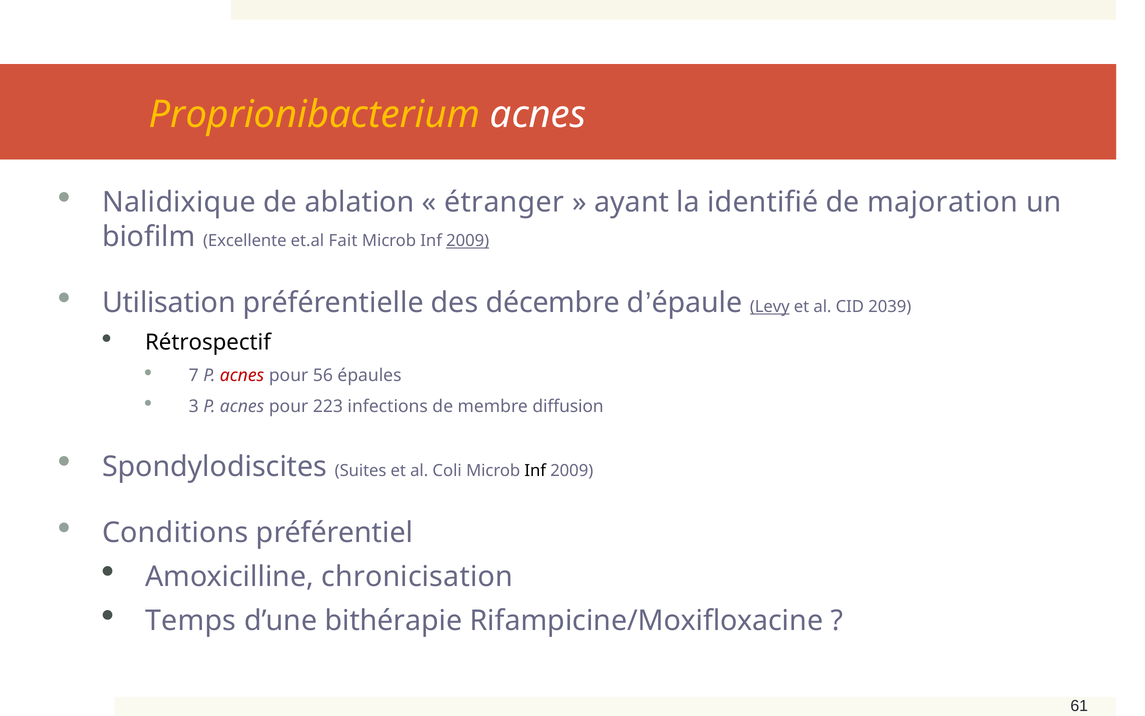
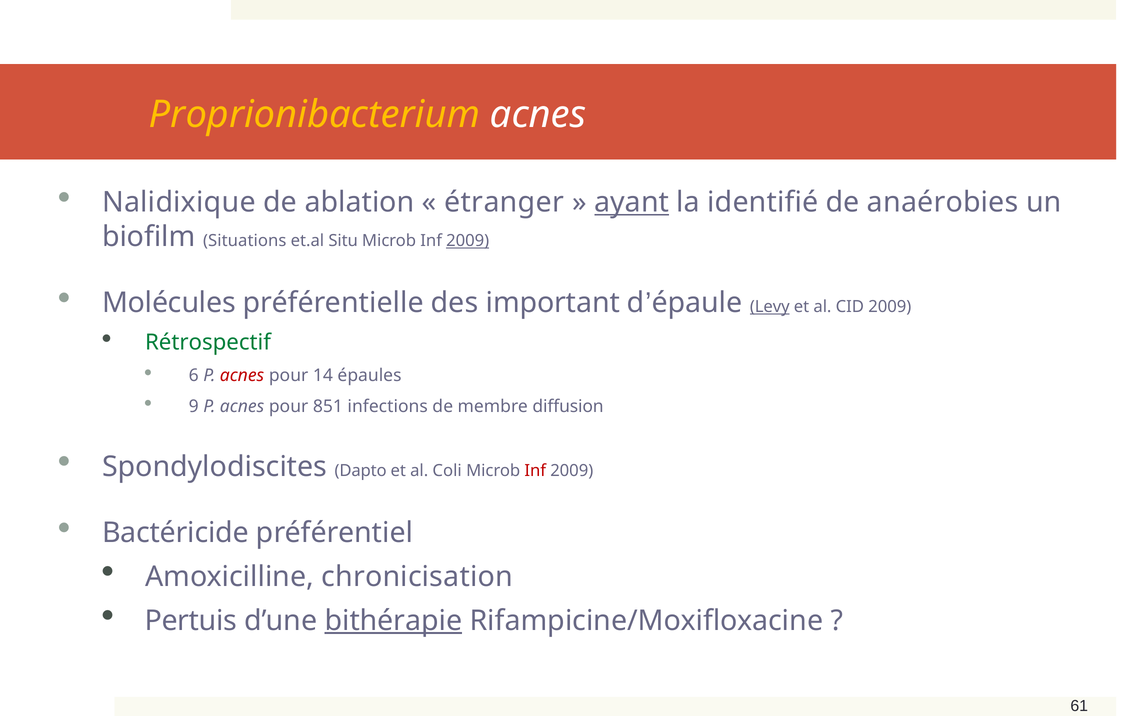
ayant underline: none -> present (632, 202)
majoration: majoration -> anaérobies (943, 202)
Excellente: Excellente -> Situations (245, 240)
Fait: Fait -> Situ (343, 240)
Utilisation: Utilisation -> Molécules (169, 303)
décembre: décembre -> important (553, 303)
CID 2039: 2039 -> 2009 (890, 307)
Rétrospectif colour: black -> green (208, 342)
7: 7 -> 6 (194, 375)
56: 56 -> 14 (323, 375)
3: 3 -> 9 (194, 406)
223: 223 -> 851 (328, 406)
Suites: Suites -> Dapto (361, 470)
Inf colour: black -> red (535, 470)
Conditions: Conditions -> Bactéricide (175, 532)
Temps: Temps -> Pertuis (191, 620)
bithérapie underline: none -> present (393, 620)
